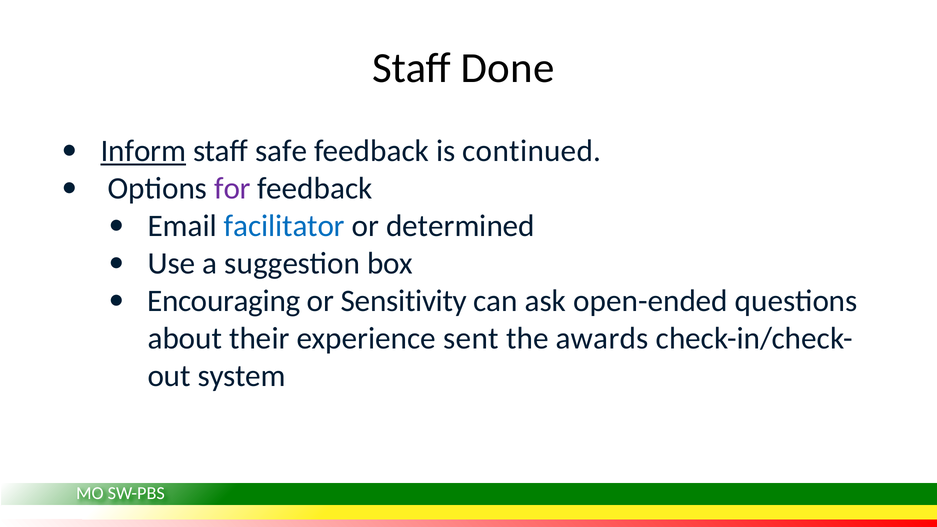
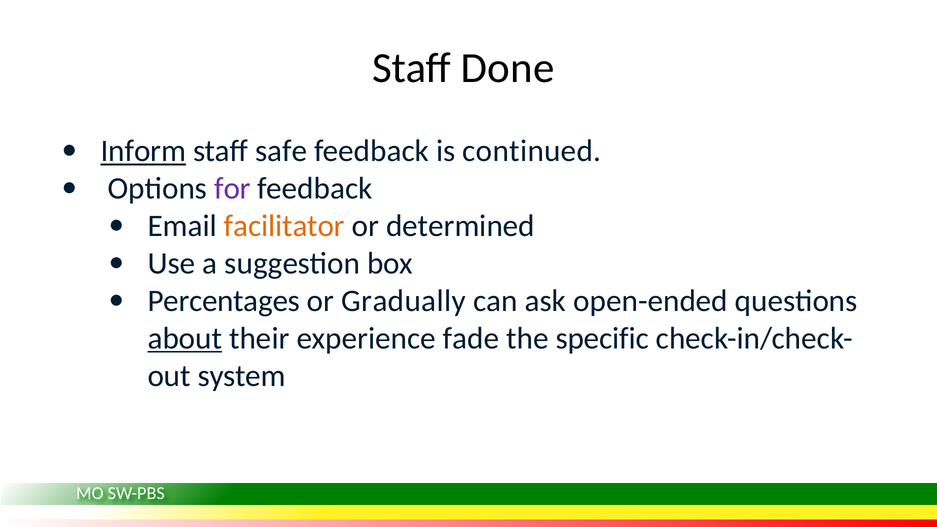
facilitator colour: blue -> orange (284, 226)
Encouraging: Encouraging -> Percentages (224, 301)
Sensitivity: Sensitivity -> Gradually (404, 301)
about underline: none -> present (185, 338)
sent: sent -> fade (471, 338)
awards: awards -> specific (602, 338)
